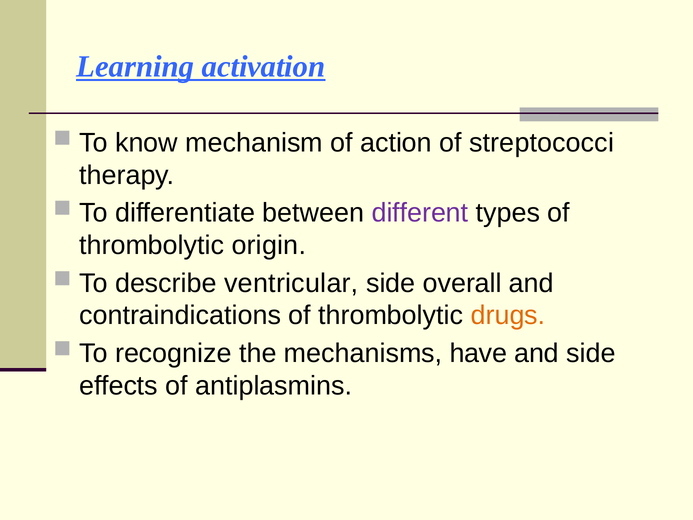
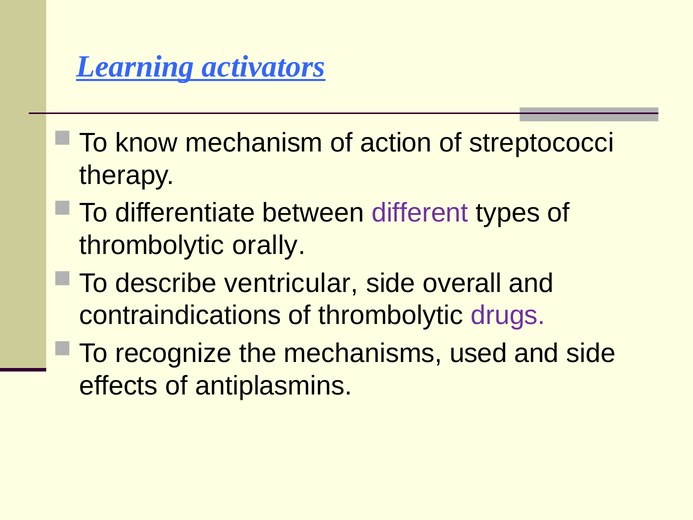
activation: activation -> activators (263, 67)
origin: origin -> orally (269, 245)
drugs colour: orange -> purple (508, 315)
have: have -> used (478, 353)
